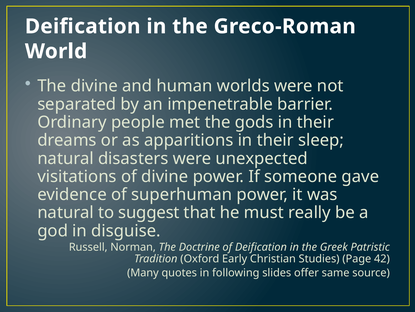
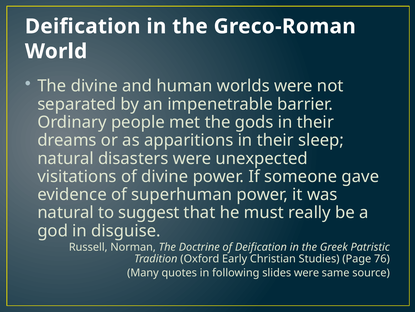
42: 42 -> 76 (382, 258)
slides offer: offer -> were (307, 272)
